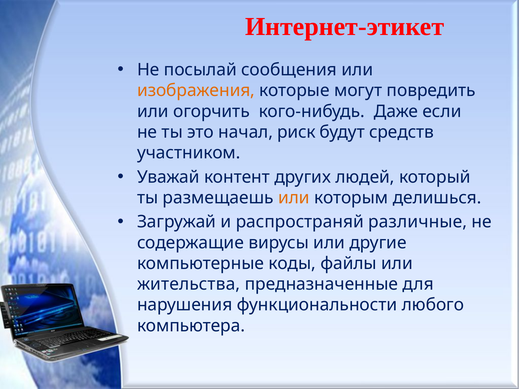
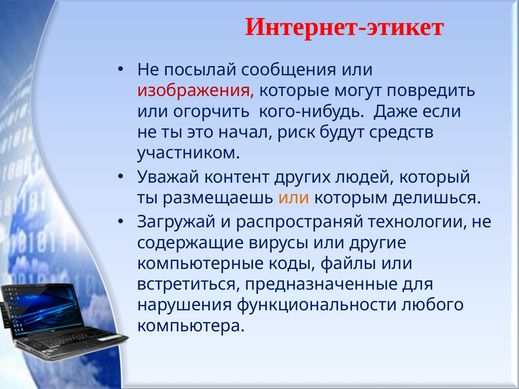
изображения colour: orange -> red (196, 91)
различные: различные -> технологии (418, 222)
жительства: жительства -> встретиться (189, 284)
